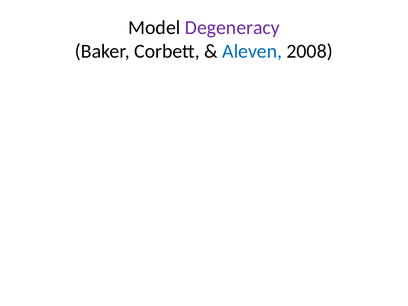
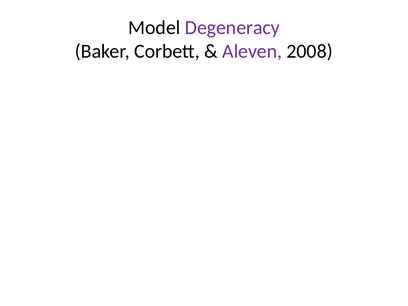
Aleven colour: blue -> purple (252, 51)
